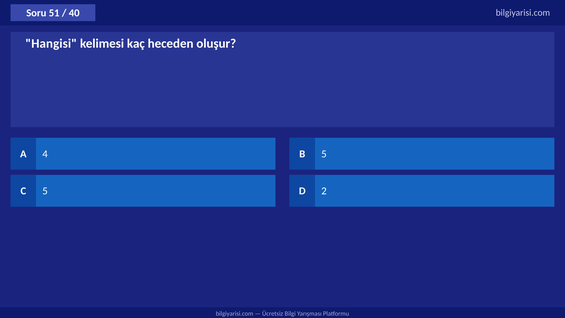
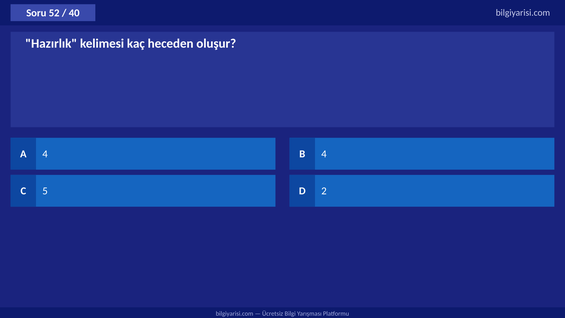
51: 51 -> 52 (54, 13)
Hangisi: Hangisi -> Hazırlık (51, 43)
B 5: 5 -> 4 (324, 154)
